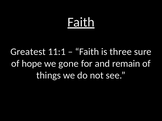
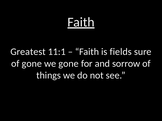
three: three -> fields (121, 52)
of hope: hope -> gone (32, 64)
remain: remain -> sorrow (126, 64)
